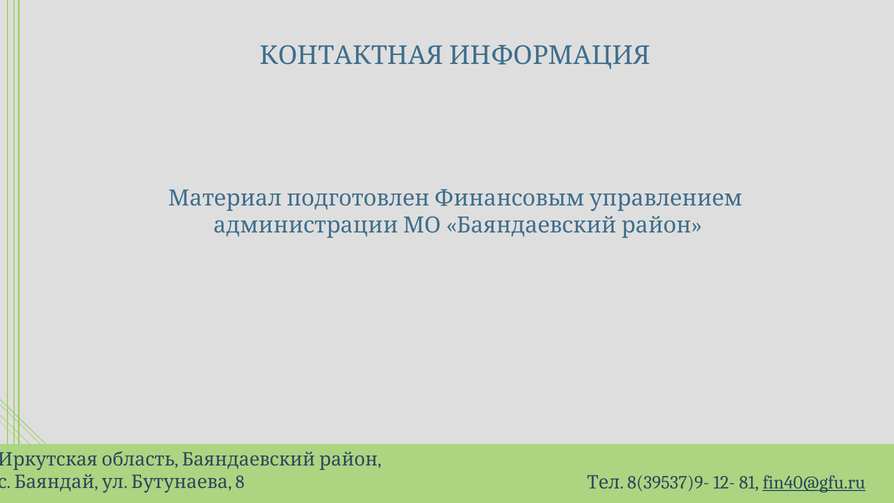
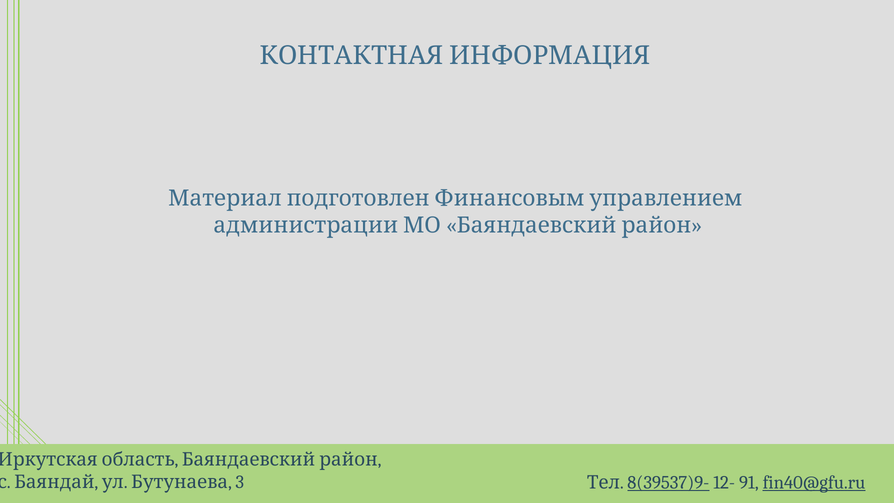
8: 8 -> 3 (240, 482)
8(39537)9- underline: none -> present (668, 482)
81: 81 -> 91 (749, 482)
